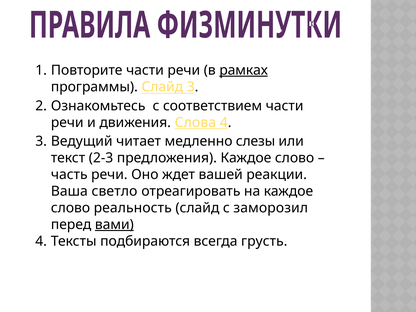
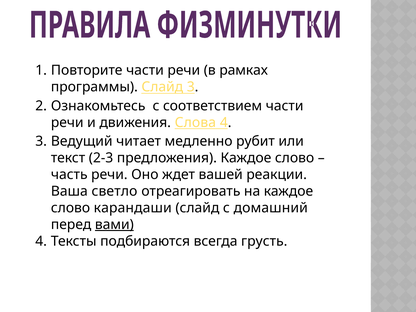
рамках underline: present -> none (244, 70)
слезы: слезы -> рубит (255, 141)
реальность: реальность -> карандаши (133, 208)
заморозил: заморозил -> домашний (271, 208)
